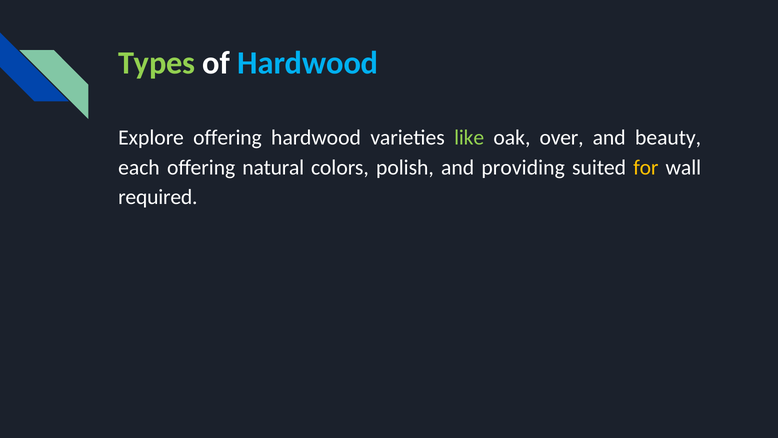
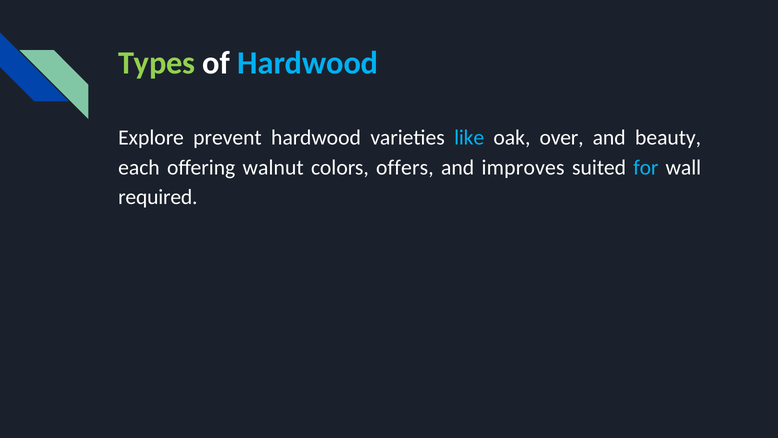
Explore offering: offering -> prevent (227, 137)
like colour: light green -> light blue (469, 137)
natural: natural -> walnut (273, 167)
polish: polish -> offers (405, 167)
providing: providing -> improves (523, 167)
for colour: yellow -> light blue (646, 167)
